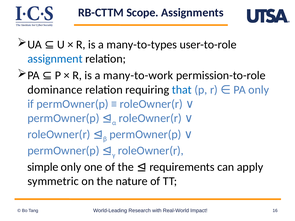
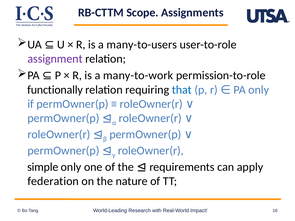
many-to-types: many-to-types -> many-to-users (142, 45)
assignment colour: blue -> purple (55, 59)
dominance: dominance -> functionally (55, 90)
symmetric: symmetric -> federation (53, 181)
